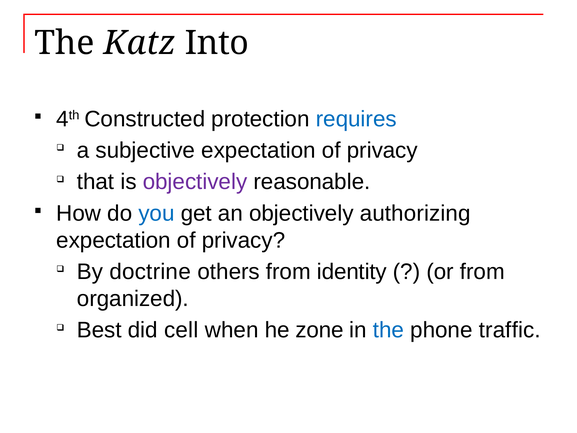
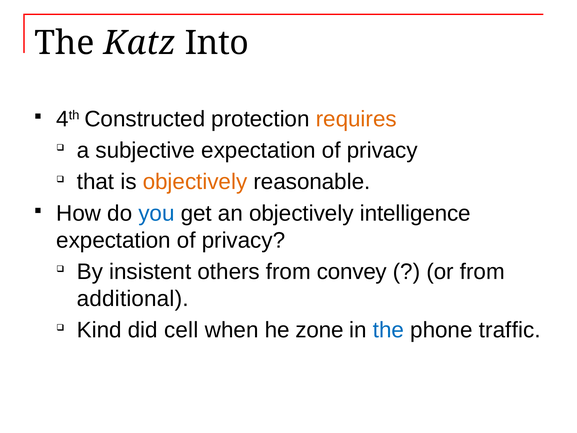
requires colour: blue -> orange (356, 119)
objectively colour: purple -> orange (195, 182)
authorizing: authorizing -> intelligence (415, 213)
doctrine: doctrine -> insistent (150, 272)
identity: identity -> convey (352, 272)
organized: organized -> additional (133, 299)
Best: Best -> Kind (99, 330)
